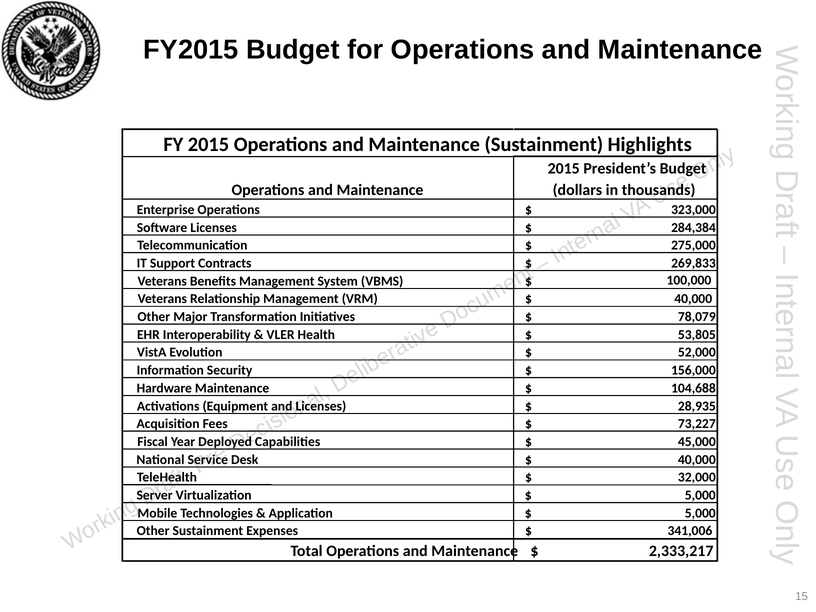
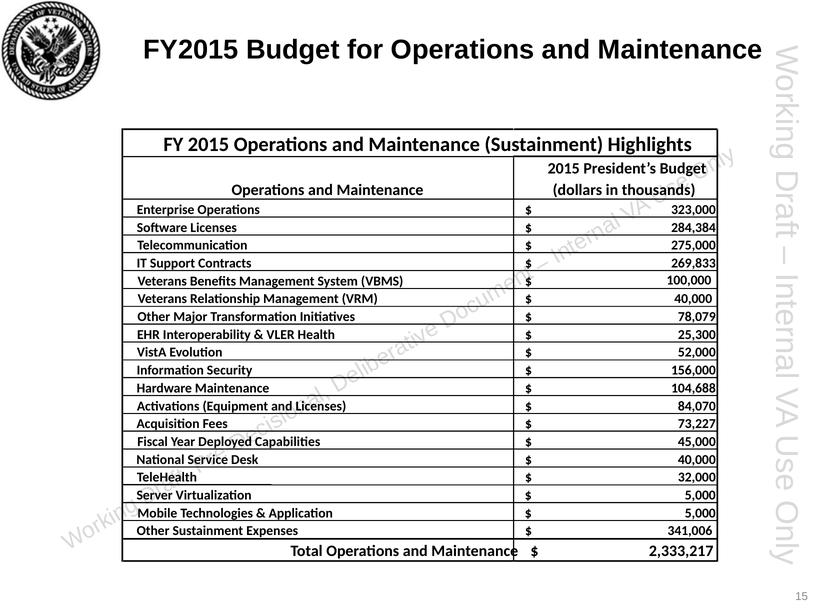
53,805: 53,805 -> 25,300 (697, 335)
28,935: 28,935 -> 84,070 (697, 406)
